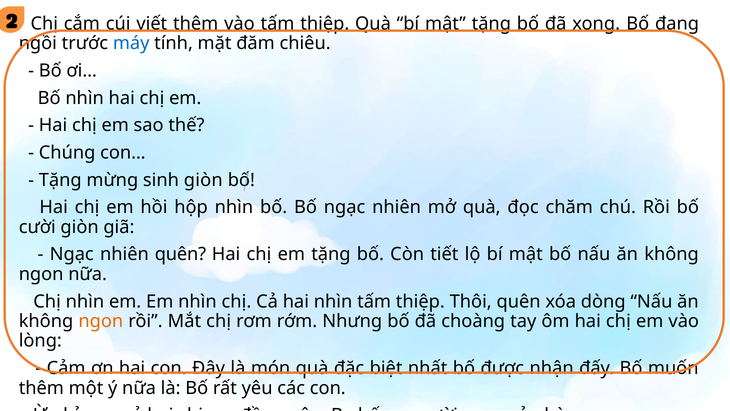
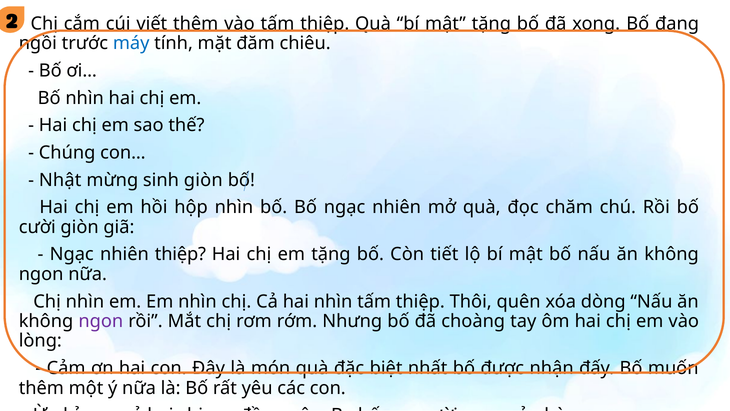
Tặng: Tặng -> Nhật (60, 180)
nhiên quên: quên -> thiệp (180, 254)
ngon colour: orange -> purple (101, 321)
